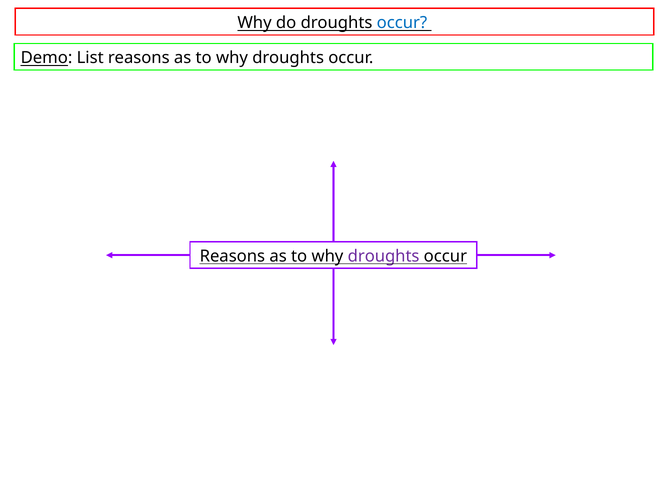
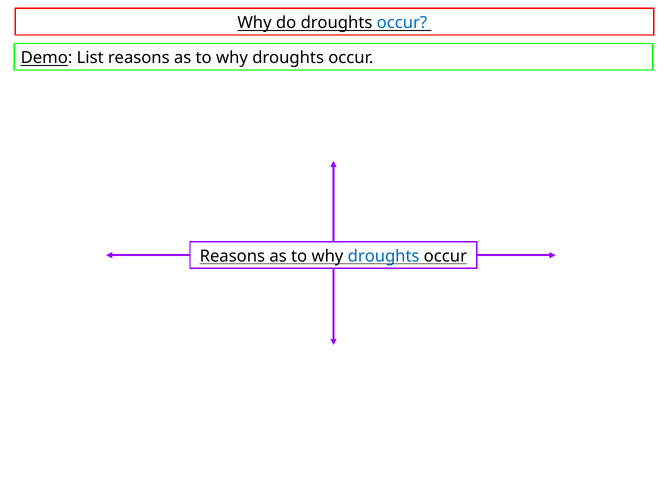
droughts colour: purple -> blue (384, 256)
